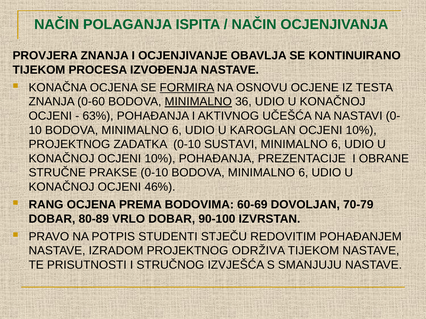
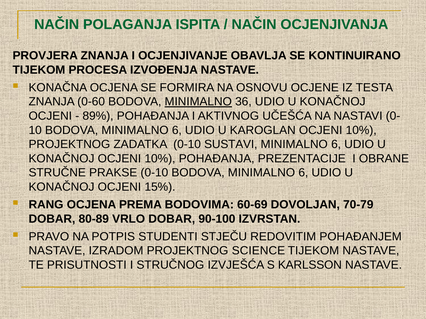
FORMIRA underline: present -> none (187, 88)
63%: 63% -> 89% (98, 116)
46%: 46% -> 15% (160, 187)
ODRŽIVA: ODRŽIVA -> SCIENCE (258, 251)
SMANJUJU: SMANJUJU -> KARLSSON (310, 265)
